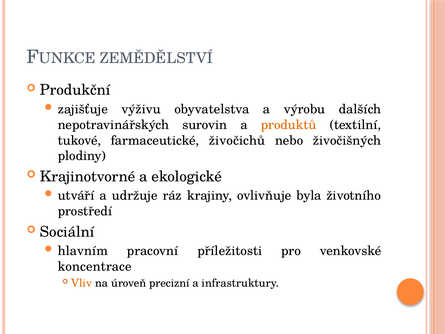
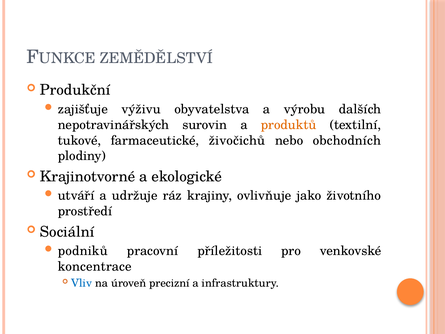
živočišných: živočišných -> obchodních (347, 140)
byla: byla -> jako (309, 196)
hlavním: hlavním -> podniků (83, 251)
Vliv colour: orange -> blue (82, 283)
